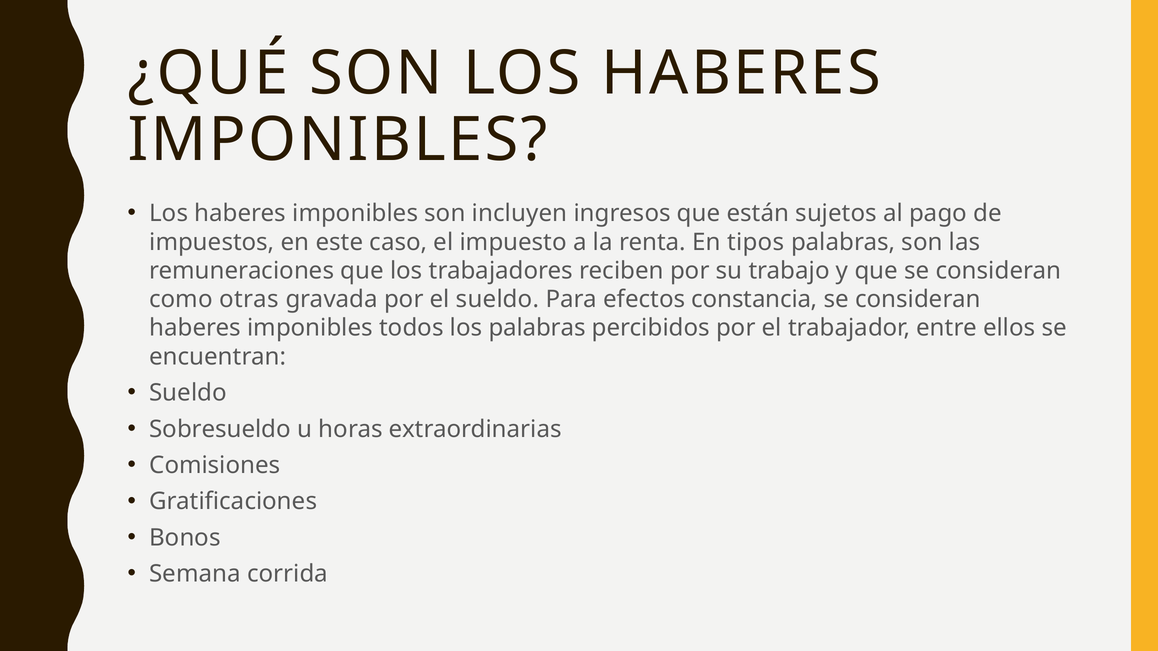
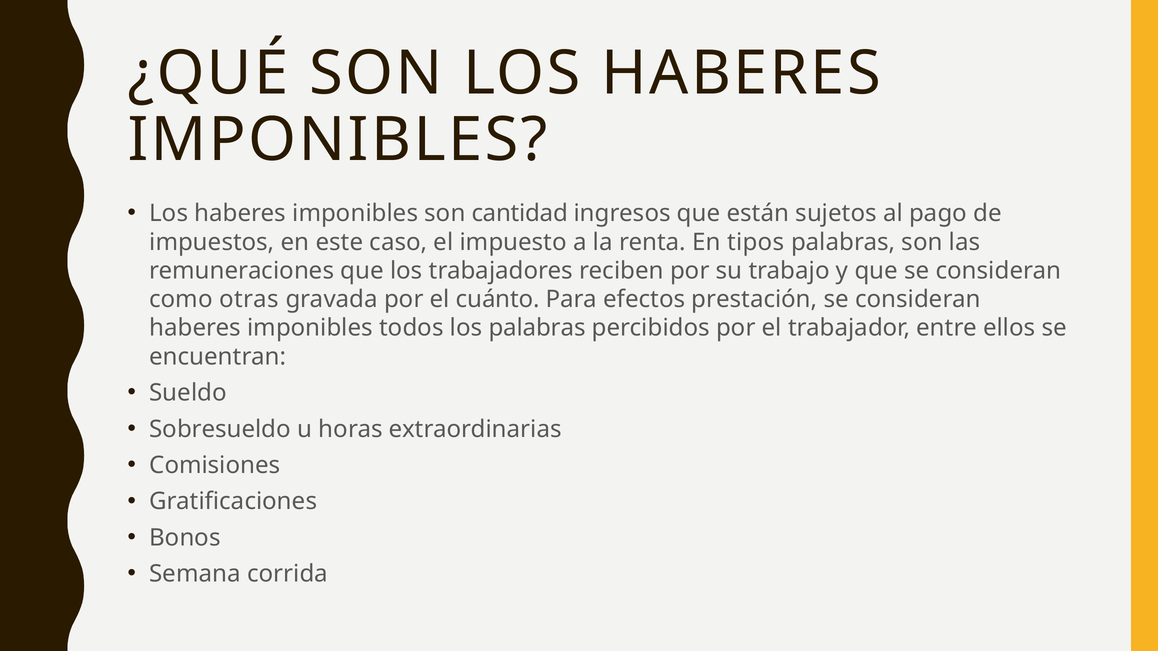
incluyen: incluyen -> cantidad (520, 214)
el sueldo: sueldo -> cuánto (498, 299)
constancia: constancia -> prestación (754, 299)
